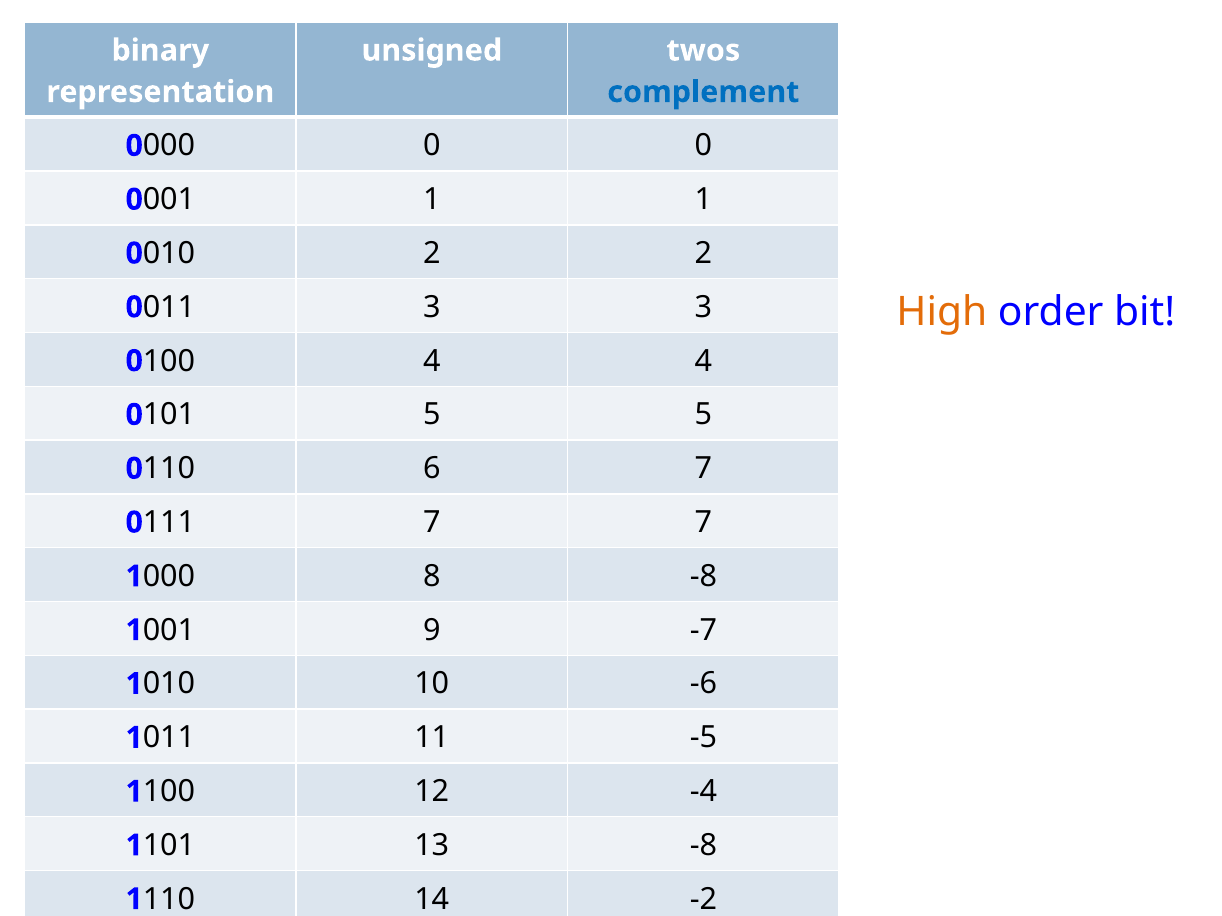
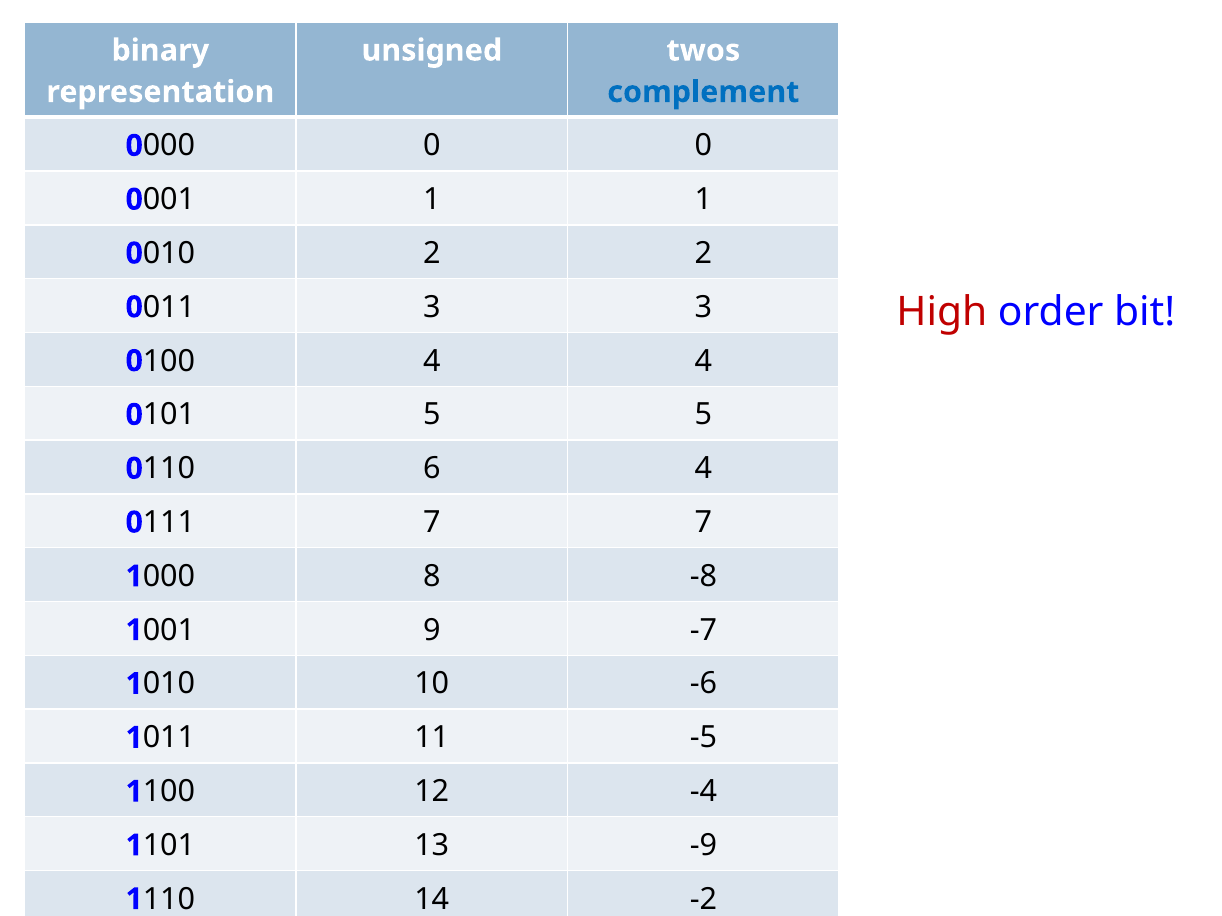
High colour: orange -> red (942, 312)
6 7: 7 -> 4 (703, 469)
13 -8: -8 -> -9 (703, 846)
